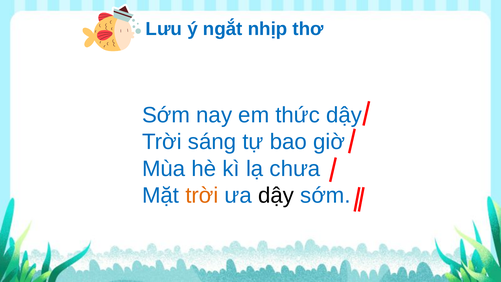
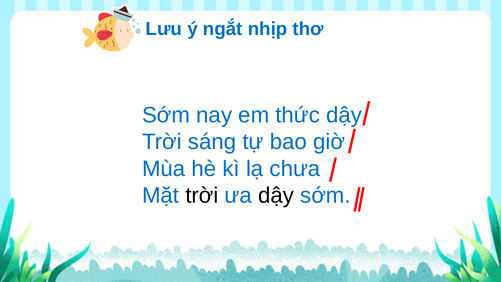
trời colour: orange -> black (202, 195)
